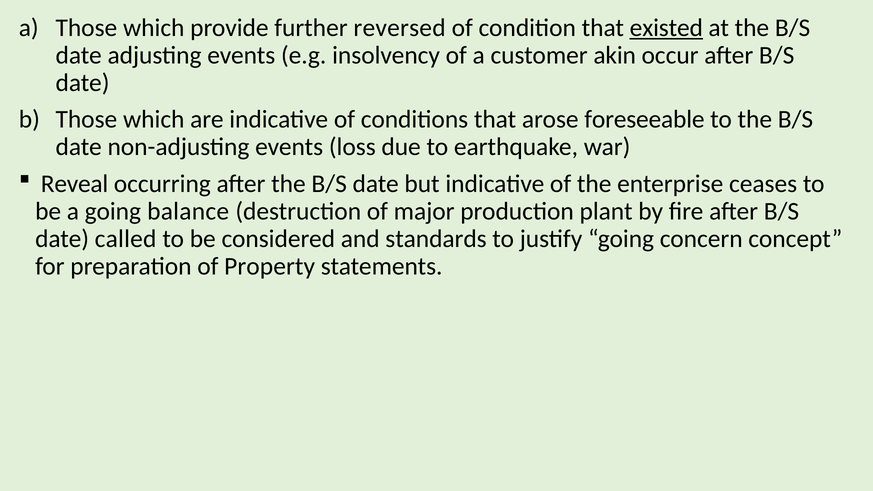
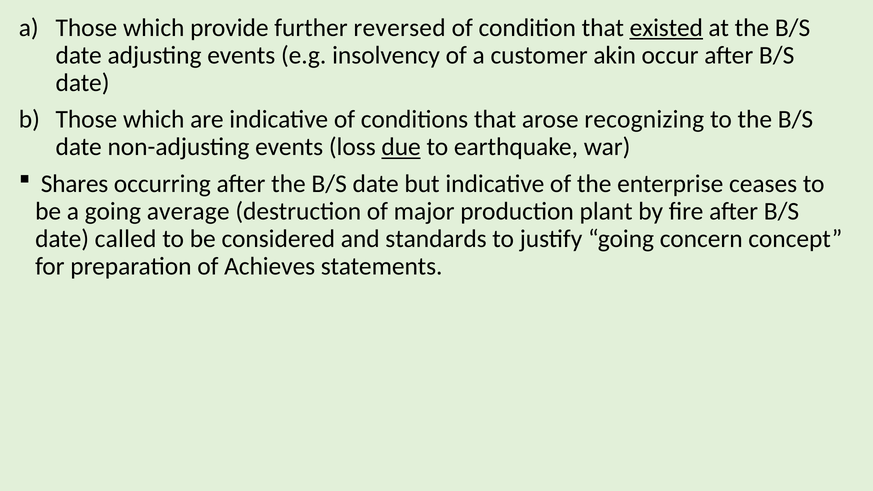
foreseeable: foreseeable -> recognizing (644, 120)
due underline: none -> present (401, 147)
Reveal: Reveal -> Shares (75, 184)
balance: balance -> average (188, 211)
Property: Property -> Achieves (270, 266)
